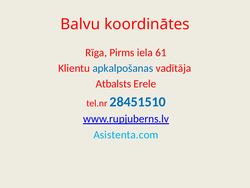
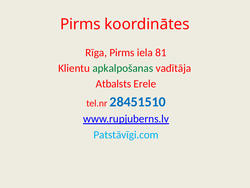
Balvu: Balvu -> Pirms (80, 24)
61: 61 -> 81 (161, 52)
apkalpošanas colour: blue -> green (123, 68)
Asistenta.com: Asistenta.com -> Patstāvīgi.com (126, 134)
